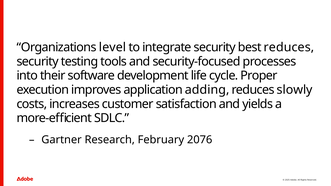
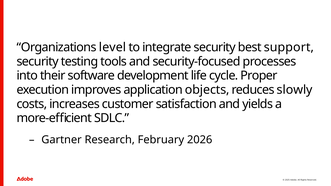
best reduces: reduces -> support (289, 47)
adding: adding -> objects (207, 90)
2076: 2076 -> 2026 (200, 140)
